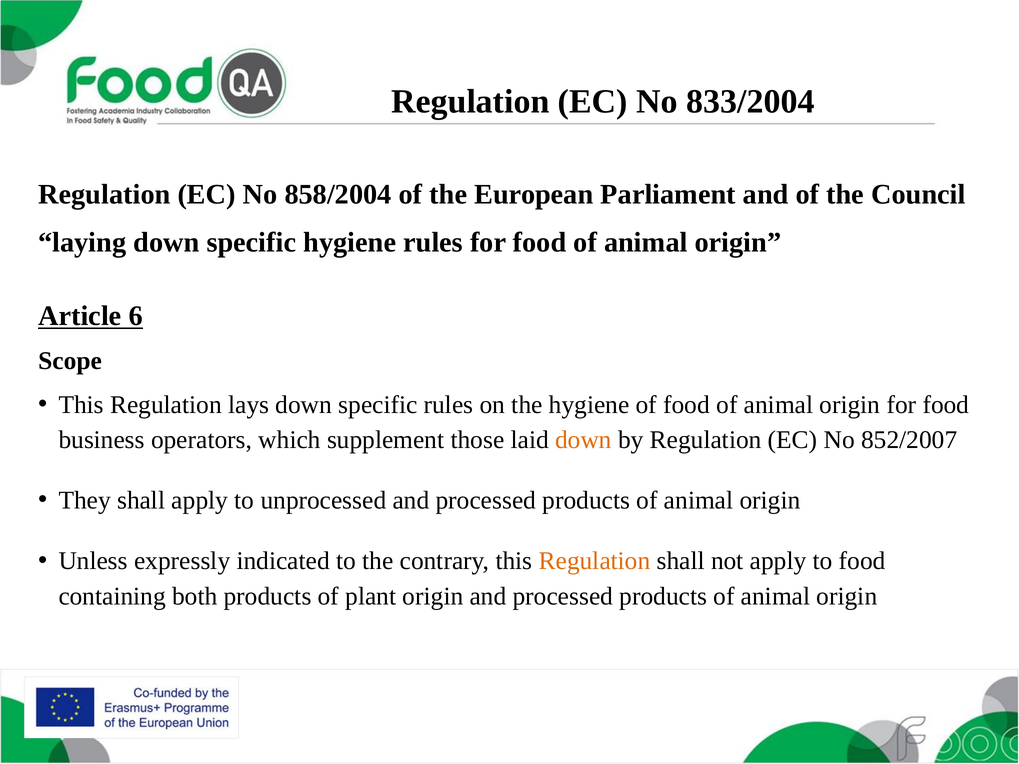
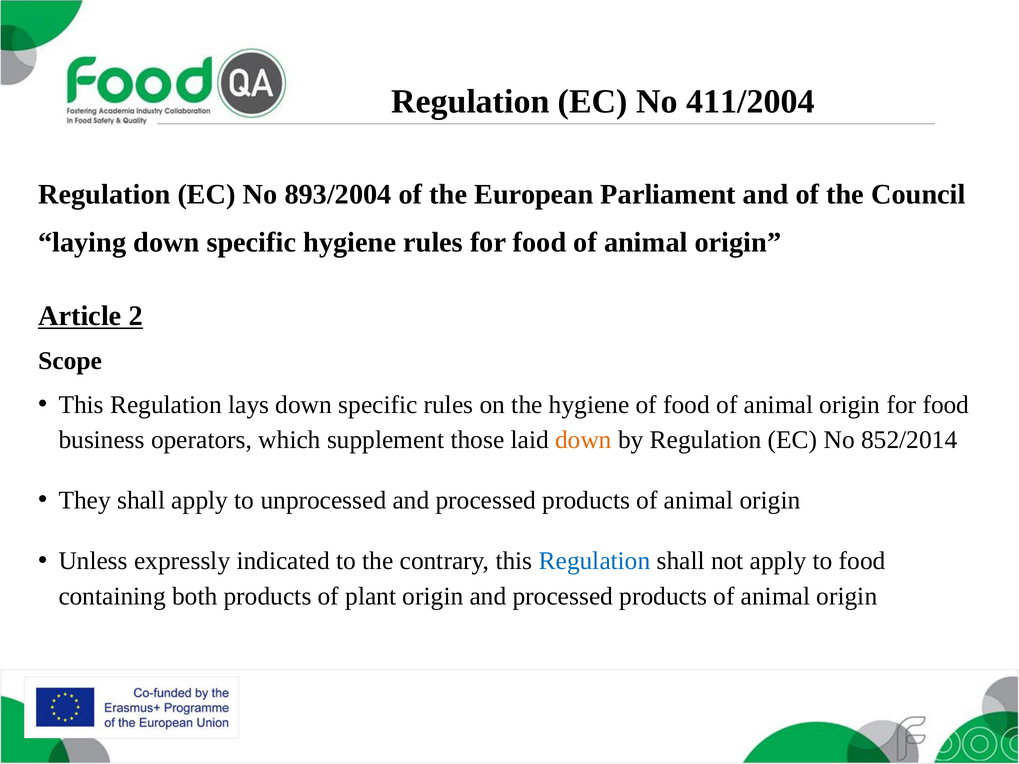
833/2004: 833/2004 -> 411/2004 (750, 102)
858/2004: 858/2004 -> 893/2004 (338, 195)
6: 6 -> 2 (136, 316)
852/2007: 852/2007 -> 852/2014 (909, 440)
Regulation colour: orange -> blue (595, 561)
